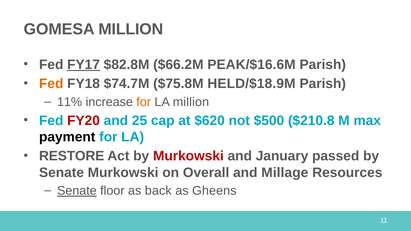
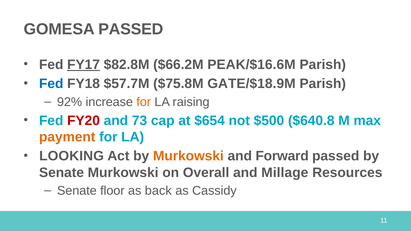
GOMESA MILLION: MILLION -> PASSED (131, 29)
Fed colour: orange -> blue (51, 84)
$74.7M: $74.7M -> $57.7M (127, 84)
HELD/$18.9M: HELD/$18.9M -> GATE/$18.9M (251, 84)
11%: 11% -> 92% (70, 102)
LA million: million -> raising (191, 102)
25: 25 -> 73 (140, 121)
$620: $620 -> $654 (210, 121)
$210.8: $210.8 -> $640.8 (311, 121)
payment colour: black -> orange (67, 137)
RESTORE: RESTORE -> LOOKING (72, 156)
Murkowski colour: red -> orange (188, 156)
January: January -> Forward (282, 156)
Senate underline: present -> none (77, 191)
Gheens: Gheens -> Cassidy (214, 191)
